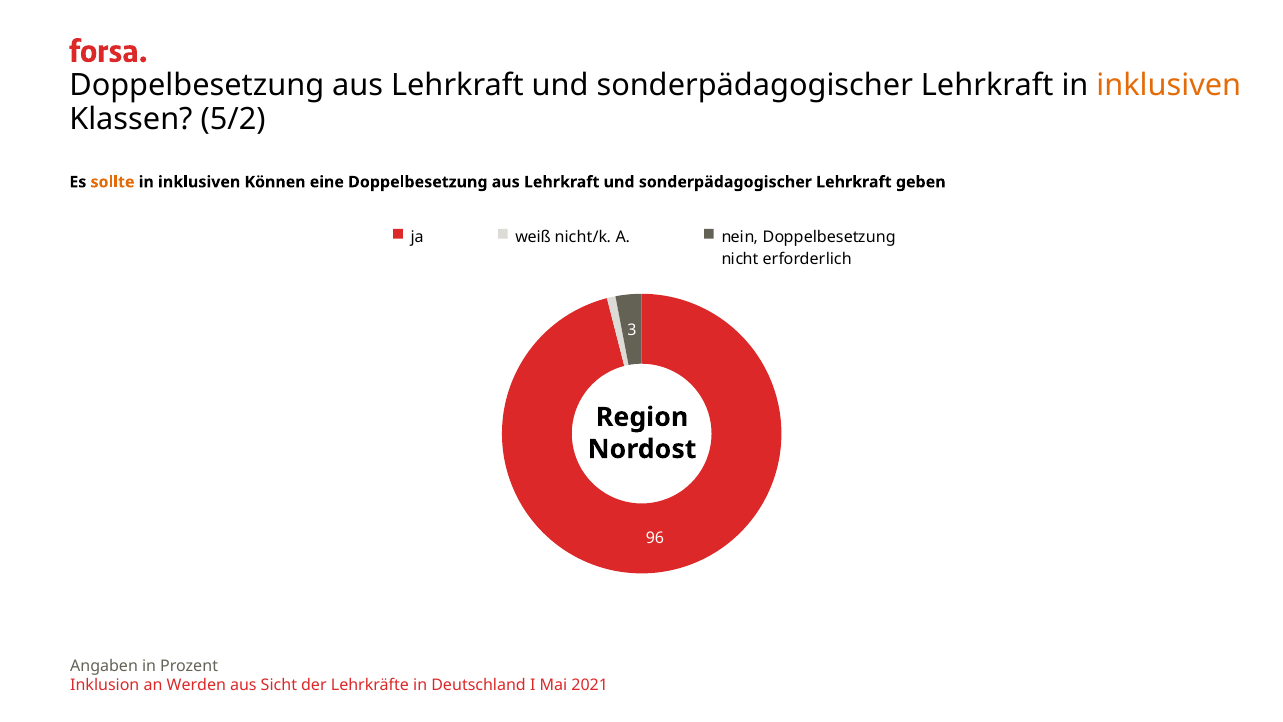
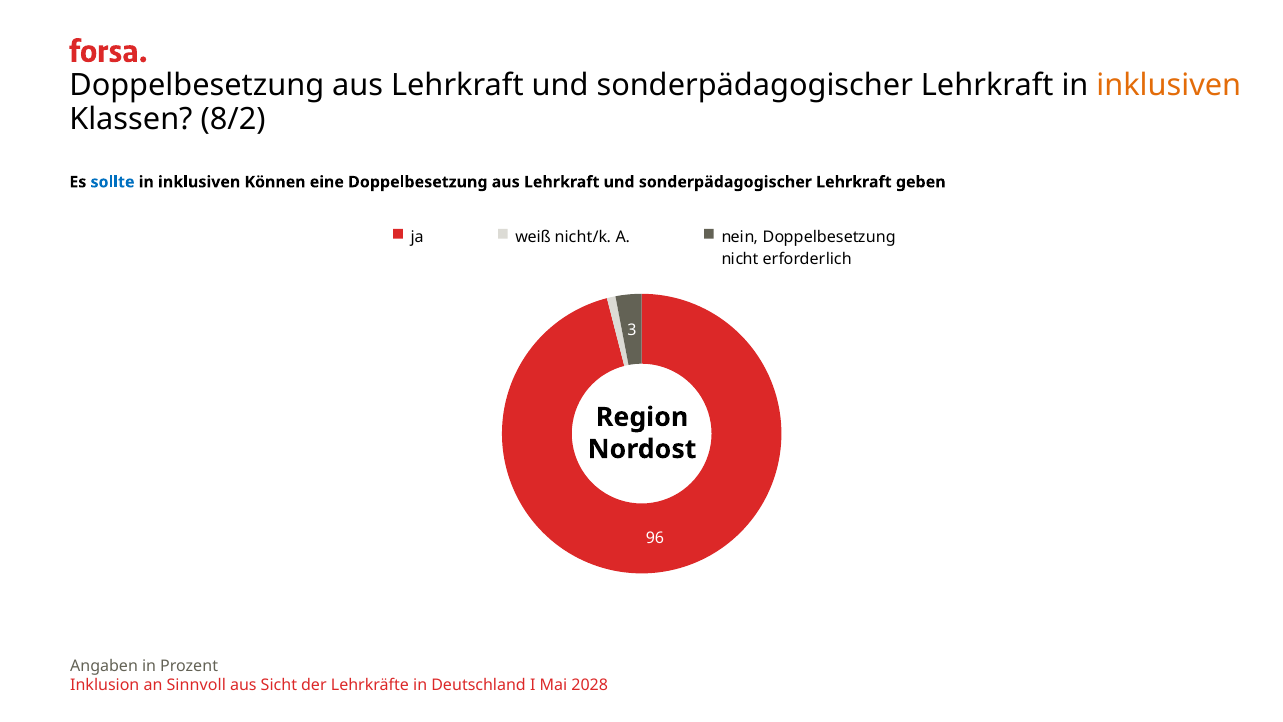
5/2: 5/2 -> 8/2 (233, 119)
sollte colour: orange -> blue (112, 182)
Werden: Werden -> Sinnvoll (196, 685)
2021: 2021 -> 2028 (590, 685)
